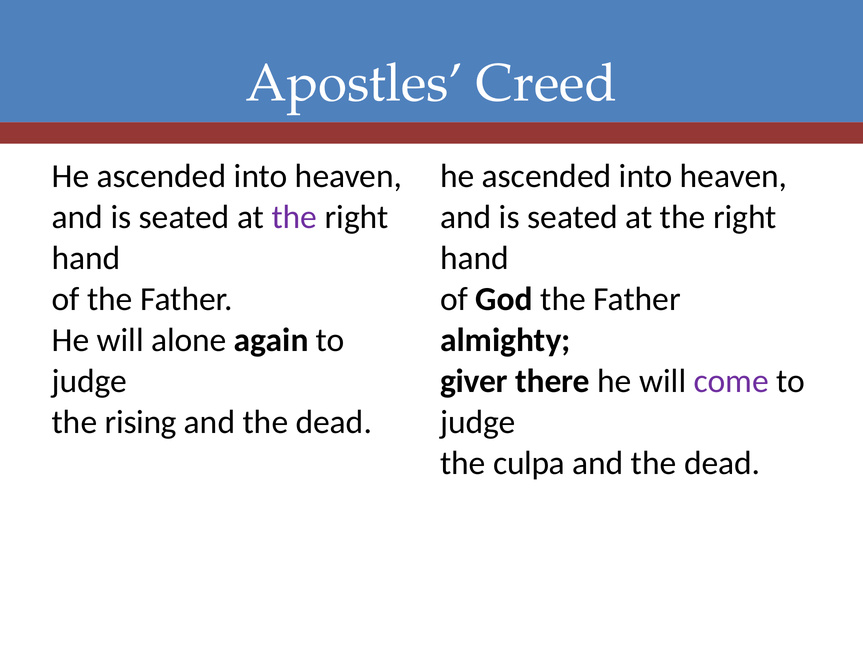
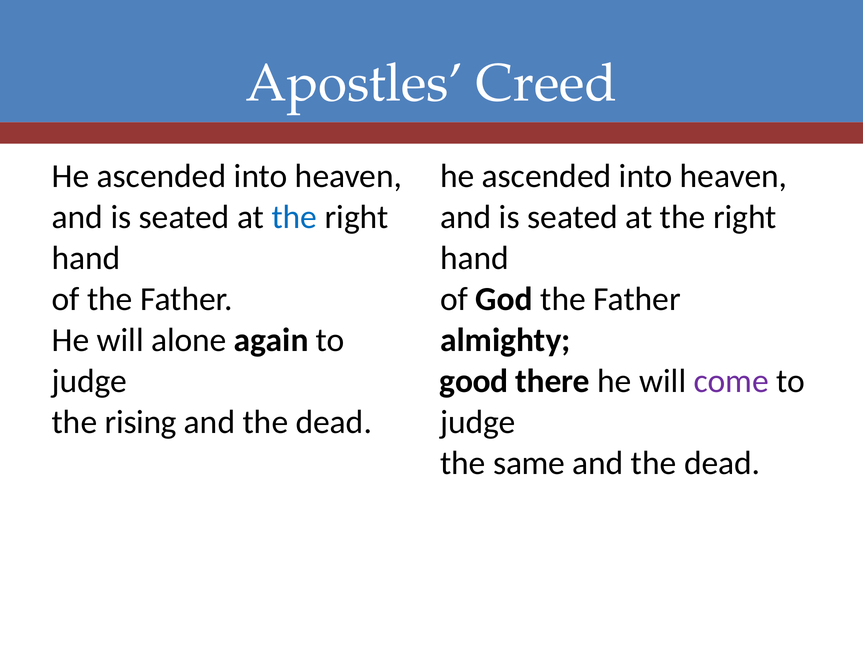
the colour: purple -> blue (294, 217)
giver: giver -> good (474, 381)
culpa: culpa -> same (529, 463)
